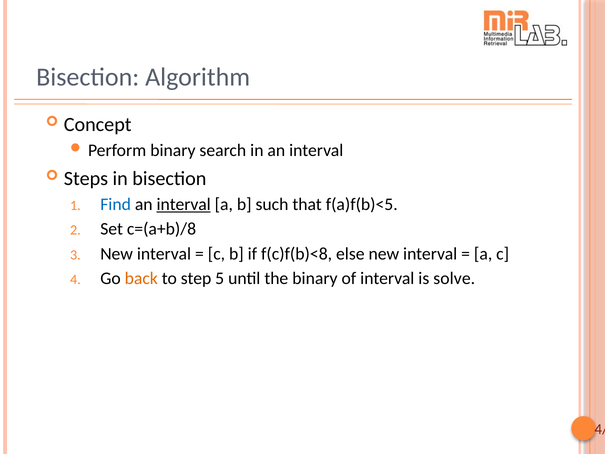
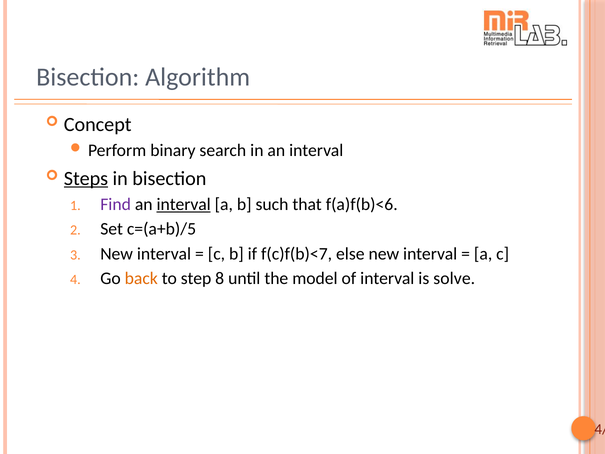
Steps underline: none -> present (86, 178)
Find colour: blue -> purple (116, 204)
f(a)f(b)<5: f(a)f(b)<5 -> f(a)f(b)<6 (362, 204)
c=(a+b)/8: c=(a+b)/8 -> c=(a+b)/5 (161, 229)
f(c)f(b)<8: f(c)f(b)<8 -> f(c)f(b)<7 (297, 254)
5: 5 -> 8 (220, 278)
the binary: binary -> model (315, 278)
